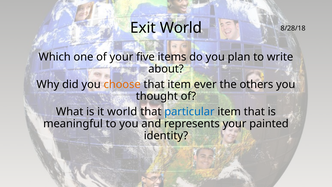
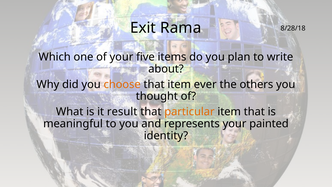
Exit World: World -> Rama (181, 28)
it world: world -> result (122, 112)
particular colour: blue -> orange (189, 112)
